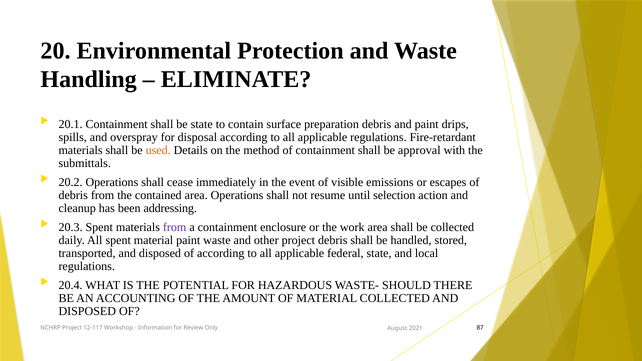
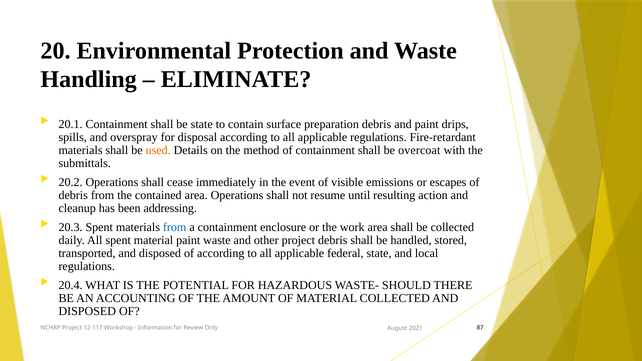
approval: approval -> overcoat (419, 150)
selection: selection -> resulting (394, 195)
from colour: purple -> blue (175, 227)
